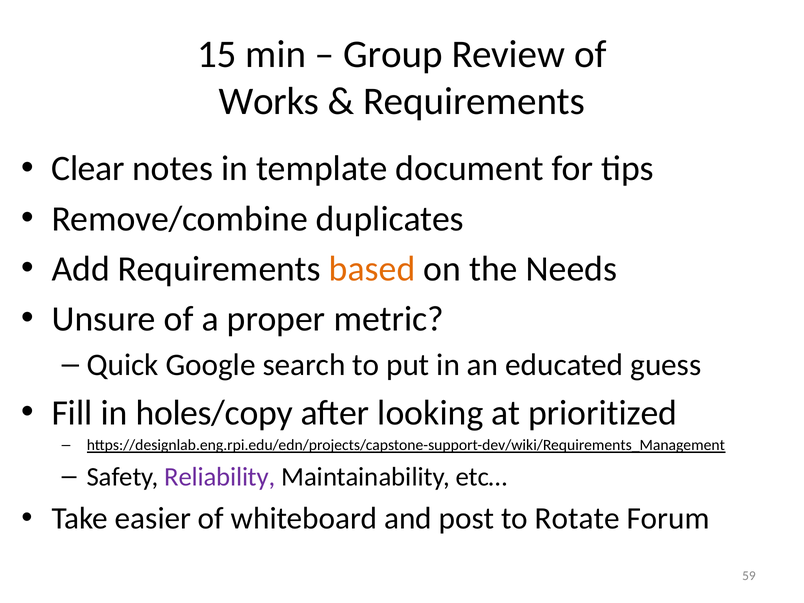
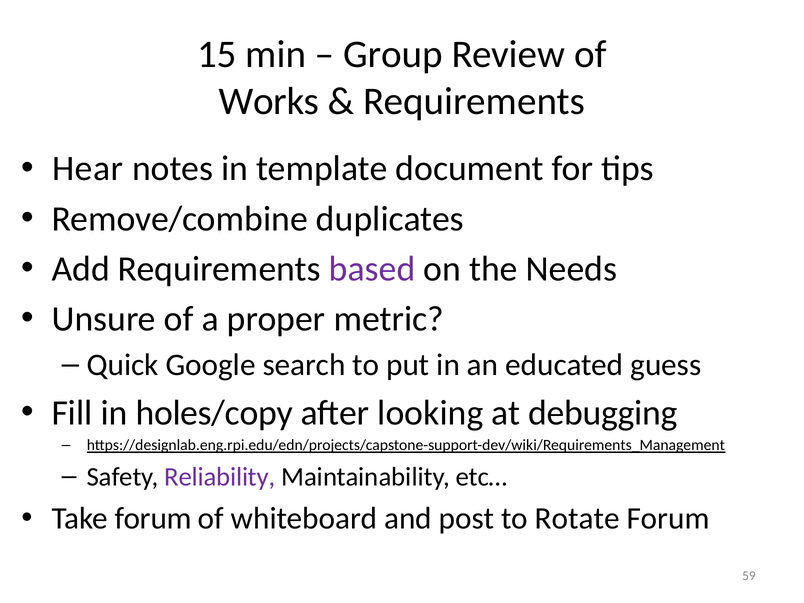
Clear: Clear -> Hear (88, 169)
based colour: orange -> purple (372, 269)
prioritized: prioritized -> debugging (603, 413)
Take easier: easier -> forum (153, 518)
